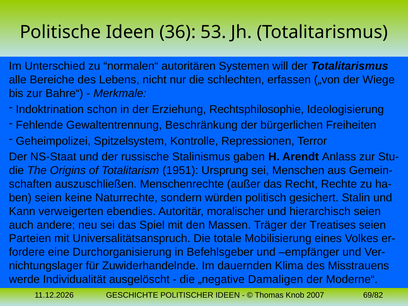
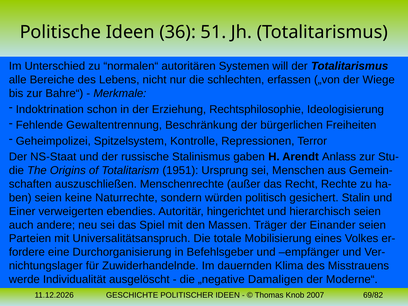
53: 53 -> 51 (213, 32)
Kann: Kann -> Einer (22, 211)
moralischer: moralischer -> hingerichtet (236, 211)
Treatises: Treatises -> Einander (333, 225)
